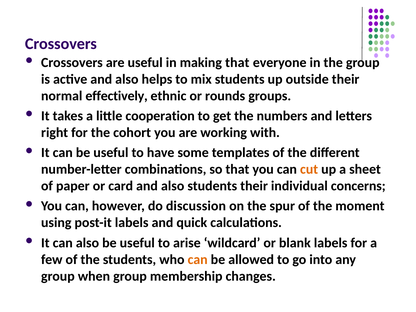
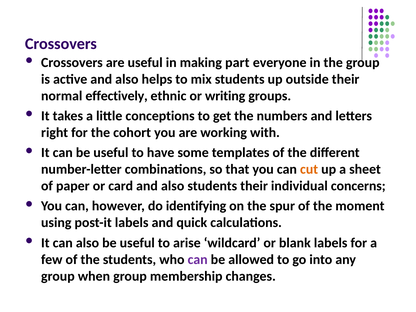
making that: that -> part (237, 63)
rounds: rounds -> writing (225, 96)
cooperation: cooperation -> conceptions (160, 116)
discussion: discussion -> identifying (196, 206)
can colour: orange -> purple (198, 259)
